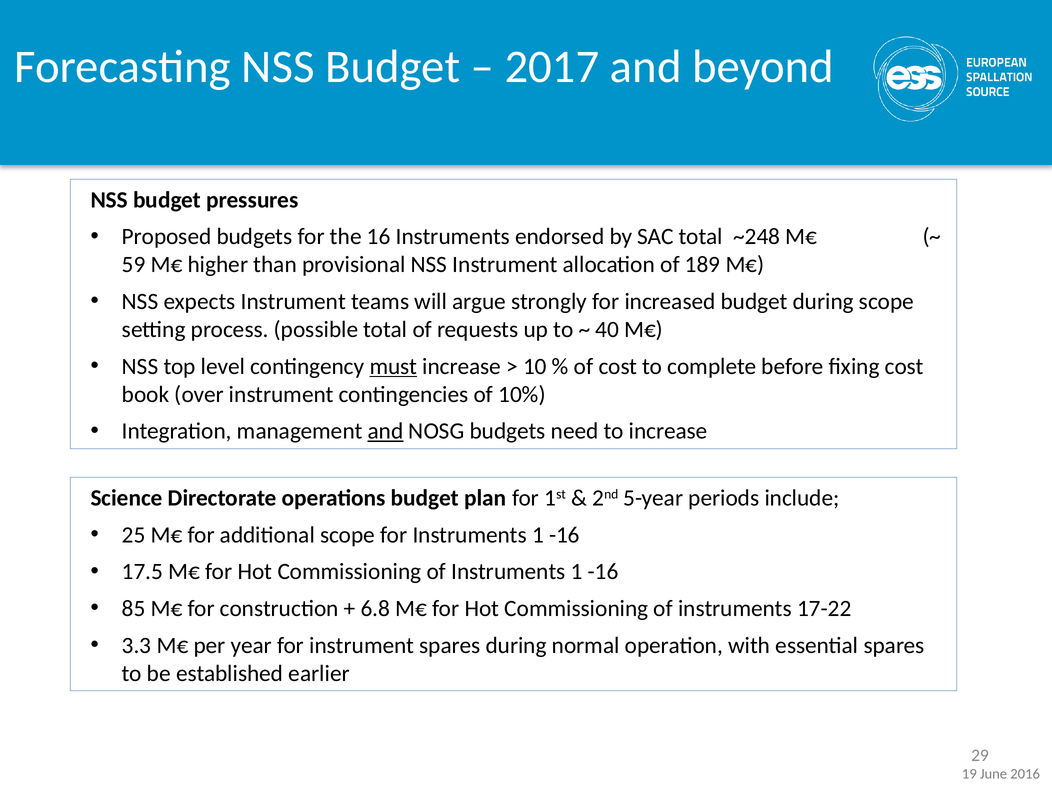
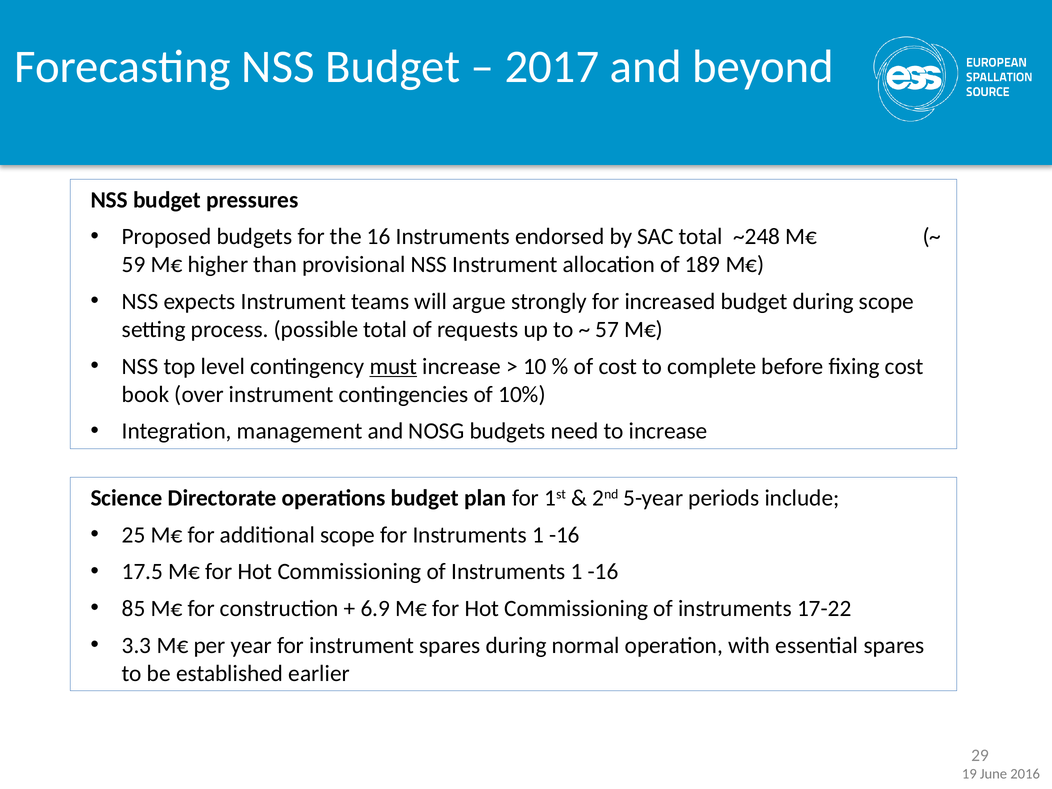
40: 40 -> 57 (607, 330)
and underline: present -> none (386, 431)
6.8: 6.8 -> 6.9 (375, 609)
